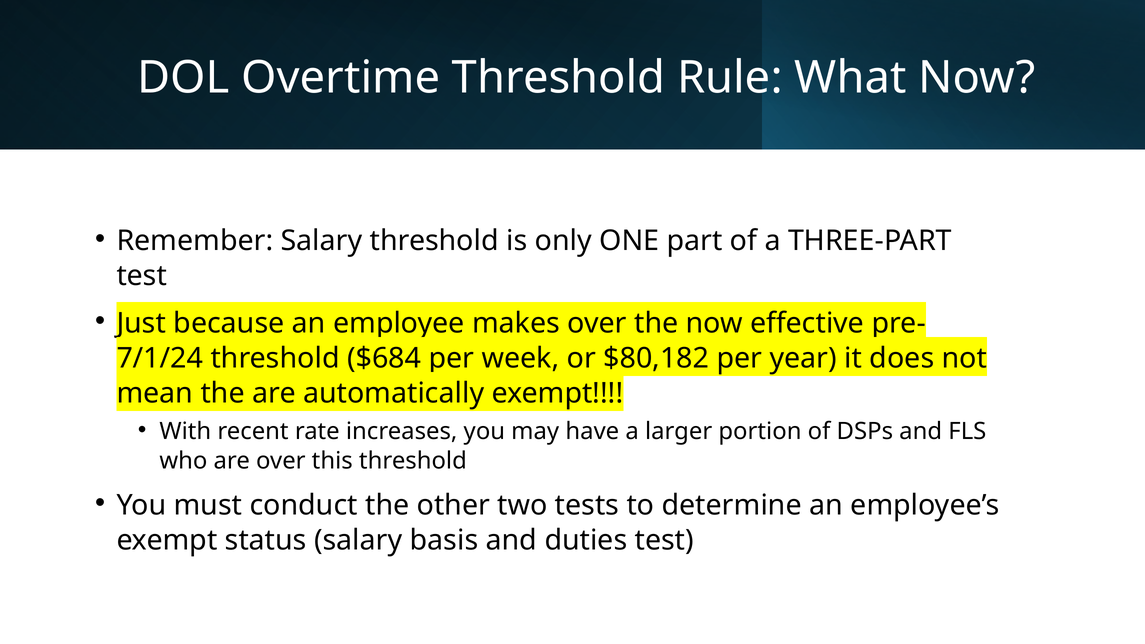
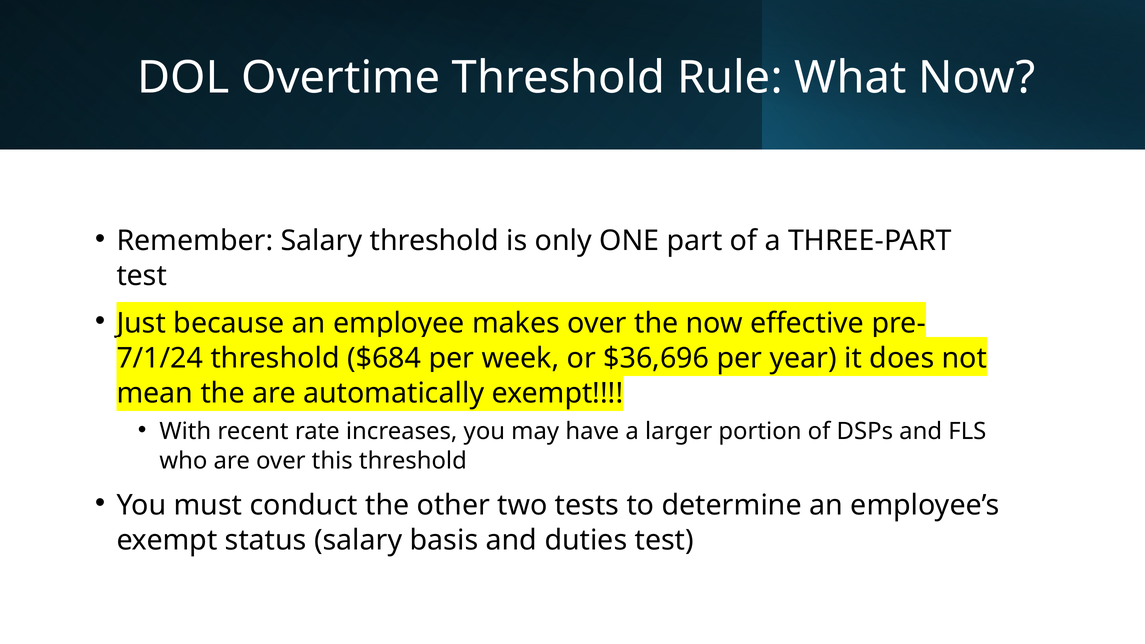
$80,182: $80,182 -> $36,696 (656, 358)
